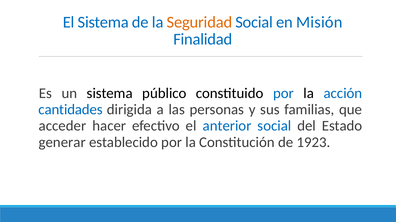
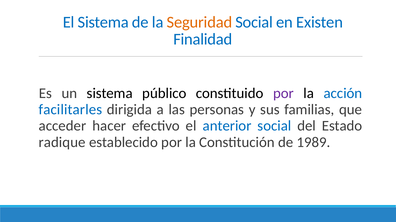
Misión: Misión -> Existen (320, 22)
por colour: blue -> purple (283, 94)
cantidades: cantidades -> facilitarles (70, 110)
generar: generar -> radique (62, 143)
1923: 1923 -> 1989 (314, 143)
